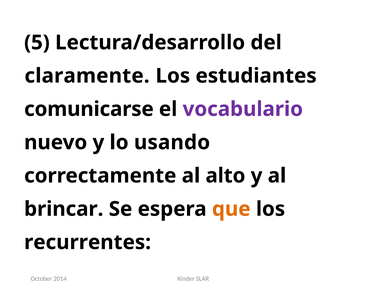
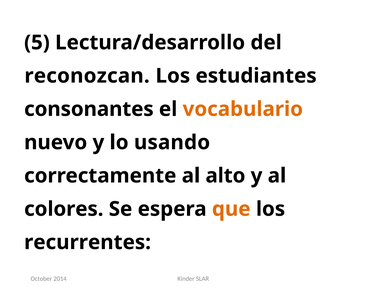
claramente: claramente -> reconozcan (87, 76)
comunicarse: comunicarse -> consonantes (89, 109)
vocabulario colour: purple -> orange (243, 109)
brincar: brincar -> colores (64, 209)
